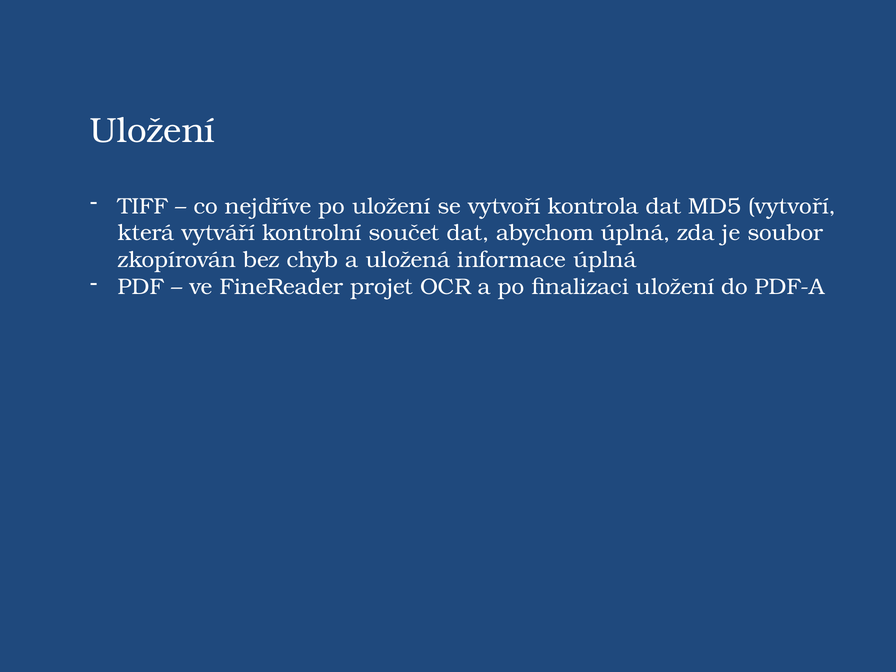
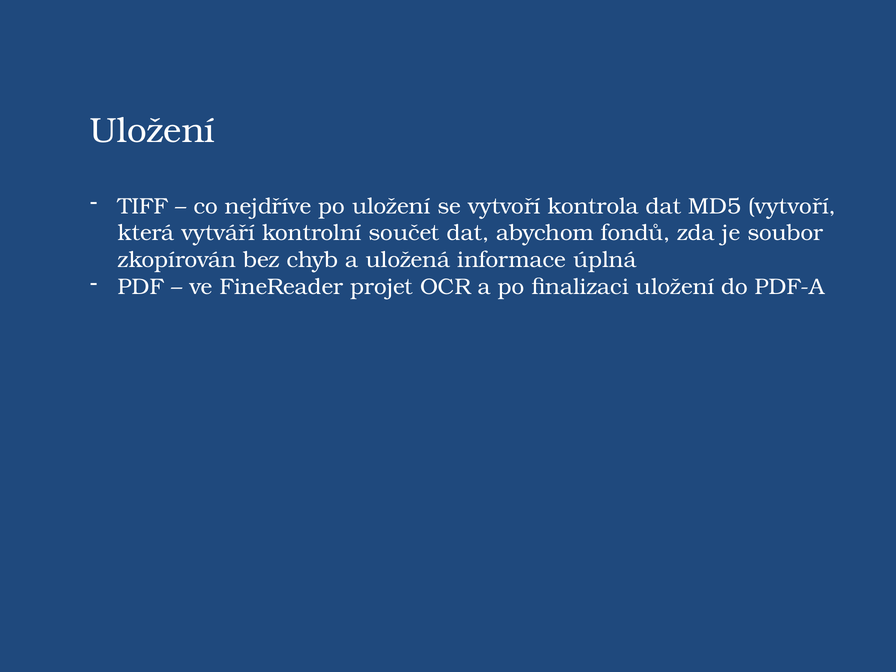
abychom úplná: úplná -> fondů (636, 233)
